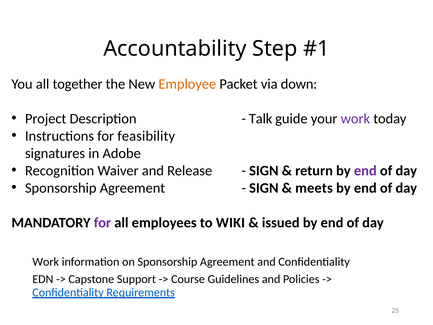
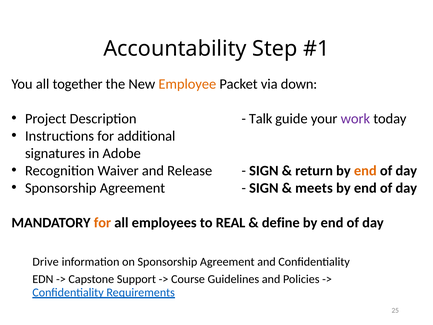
feasibility: feasibility -> additional (146, 136)
end colour: purple -> orange (365, 171)
for colour: purple -> orange (102, 223)
WIKI: WIKI -> REAL (231, 223)
issued: issued -> define (281, 223)
Work: Work -> Drive (46, 262)
